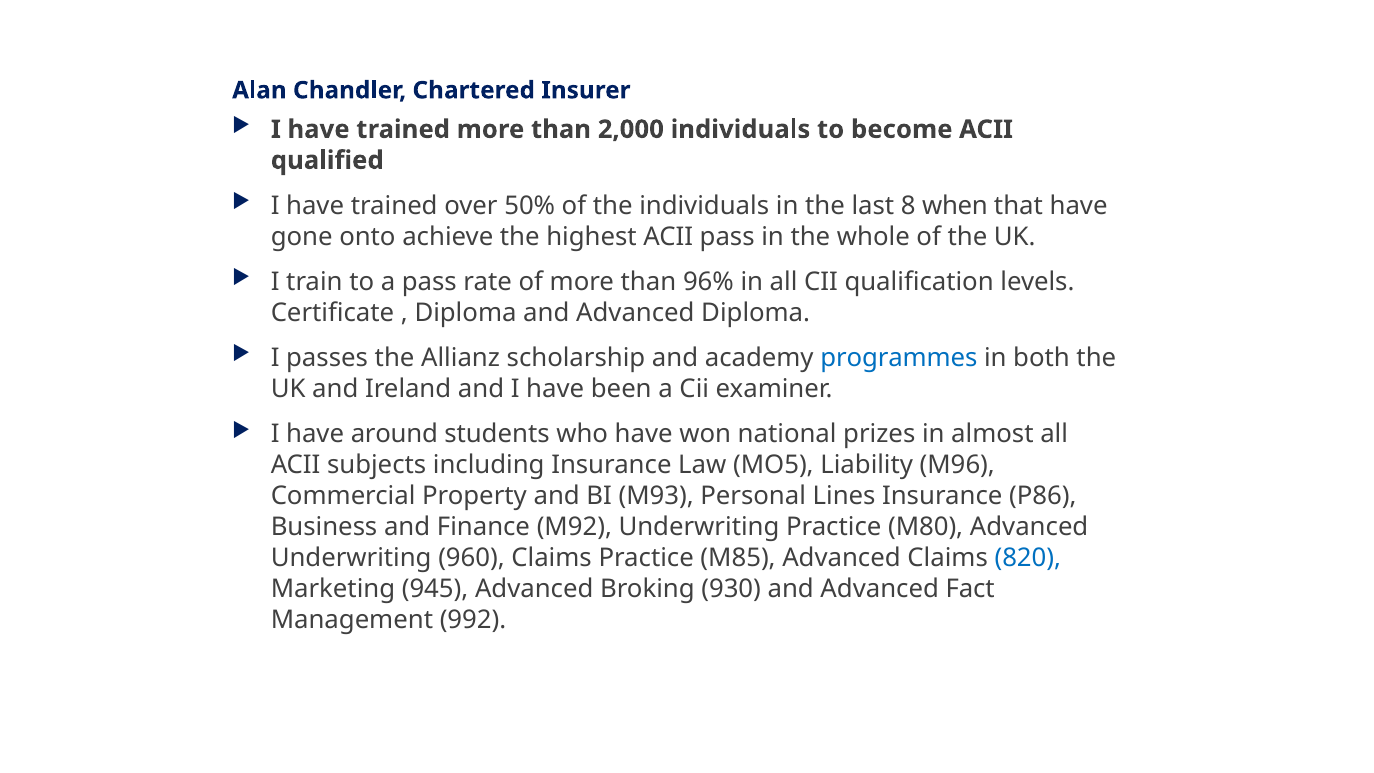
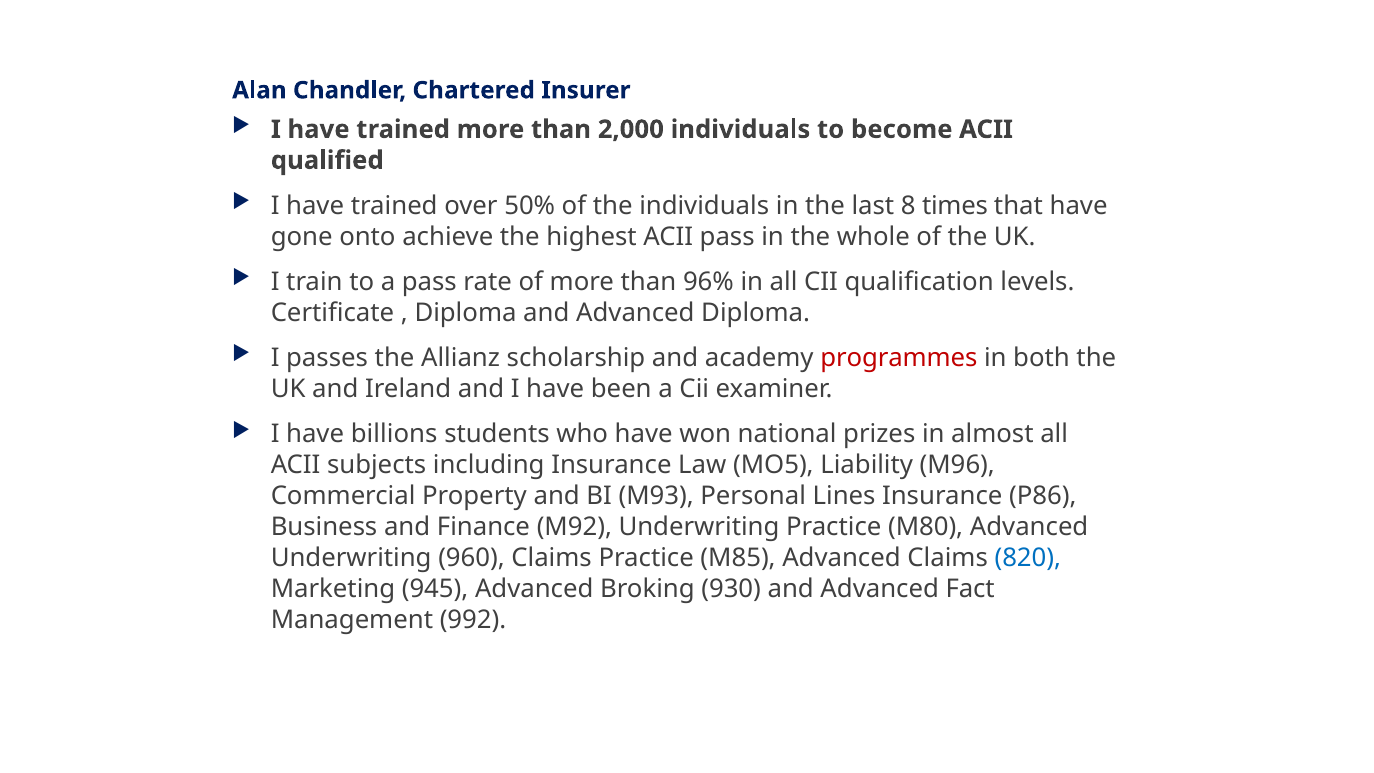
when: when -> times (955, 206)
programmes colour: blue -> red (899, 358)
around: around -> billions (394, 434)
